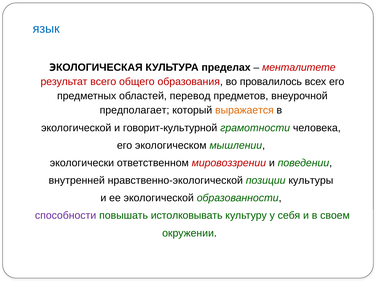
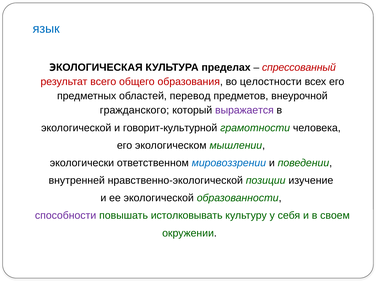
менталитете: менталитете -> спрессованный (299, 67)
провалилось: провалилось -> целостности (271, 82)
предполагает: предполагает -> гражданского (134, 110)
выражается colour: orange -> purple (244, 110)
мировоззрении colour: red -> blue (229, 163)
культуры: культуры -> изучение (311, 180)
